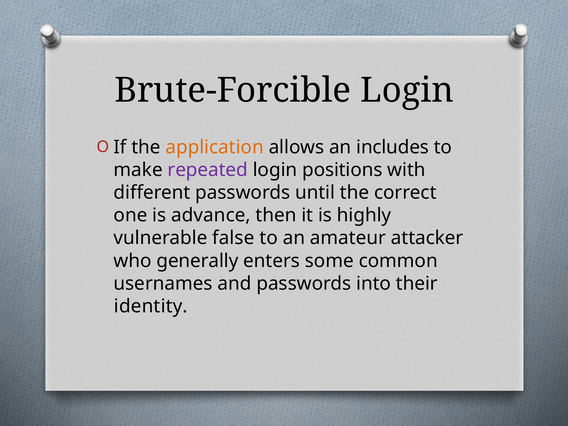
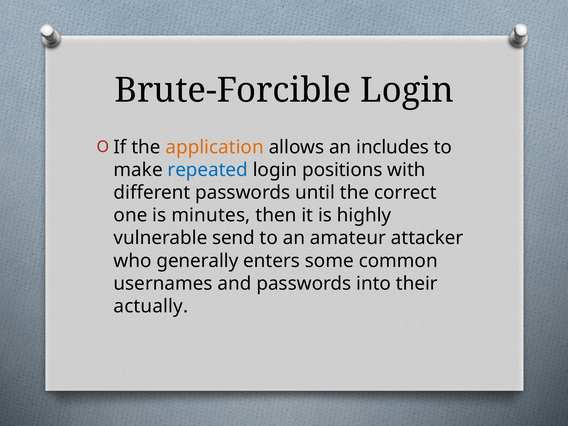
repeated colour: purple -> blue (208, 170)
advance: advance -> minutes (211, 215)
false: false -> send (234, 238)
identity: identity -> actually (151, 306)
